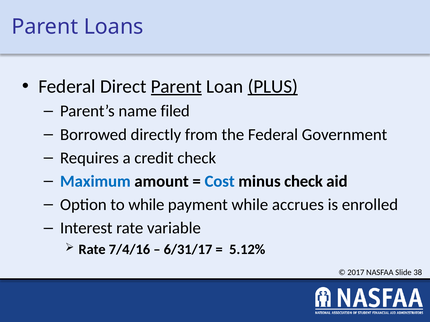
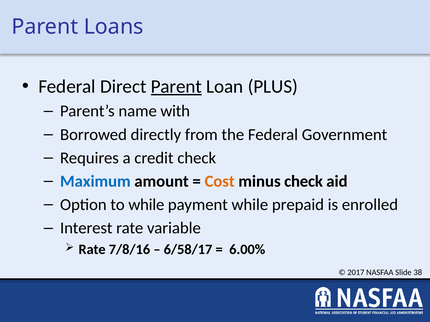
PLUS underline: present -> none (273, 87)
filed: filed -> with (175, 111)
Cost colour: blue -> orange (220, 182)
accrues: accrues -> prepaid (298, 205)
7/4/16: 7/4/16 -> 7/8/16 (129, 250)
6/31/17: 6/31/17 -> 6/58/17 (188, 250)
5.12%: 5.12% -> 6.00% (247, 250)
